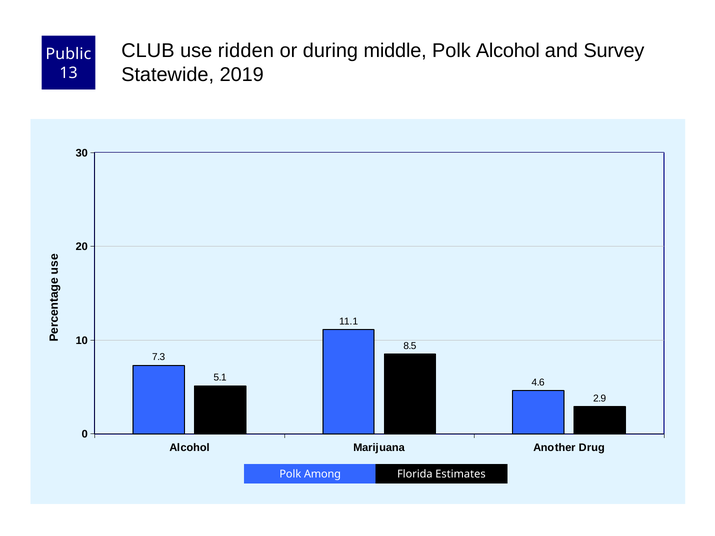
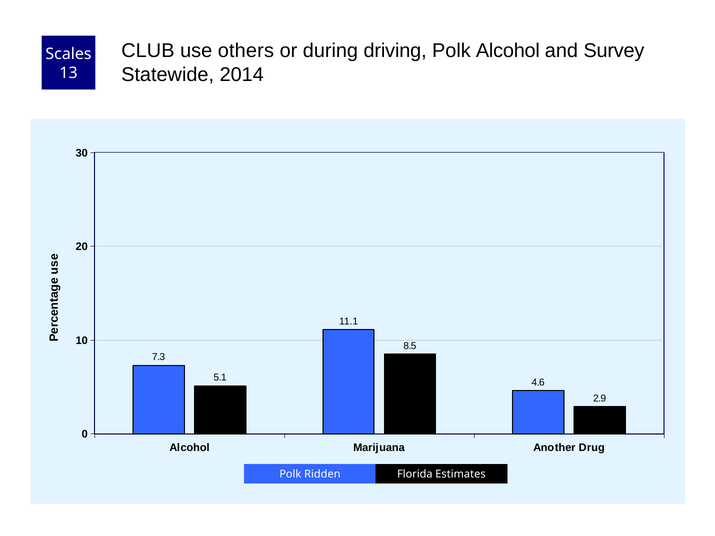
ridden: ridden -> others (246, 51)
middle: middle -> driving (395, 51)
Public: Public -> Scales (69, 54)
2019: 2019 -> 2014 (242, 75)
Among: Among -> Ridden (322, 474)
